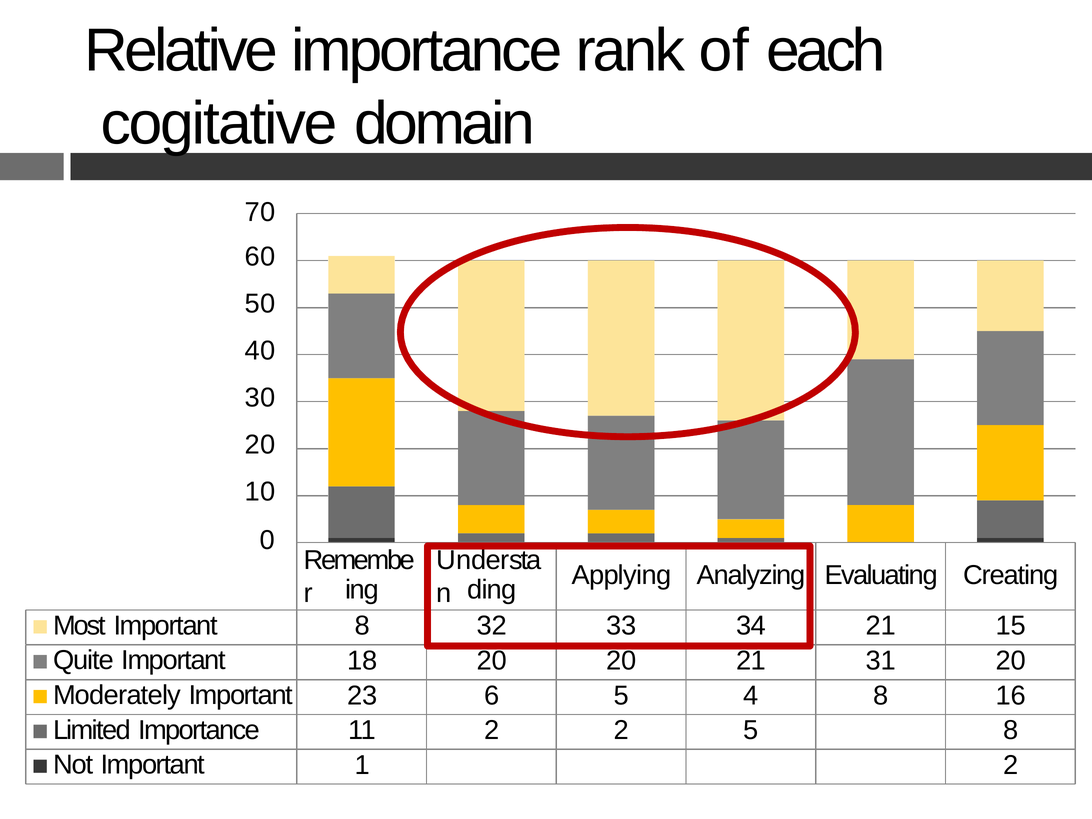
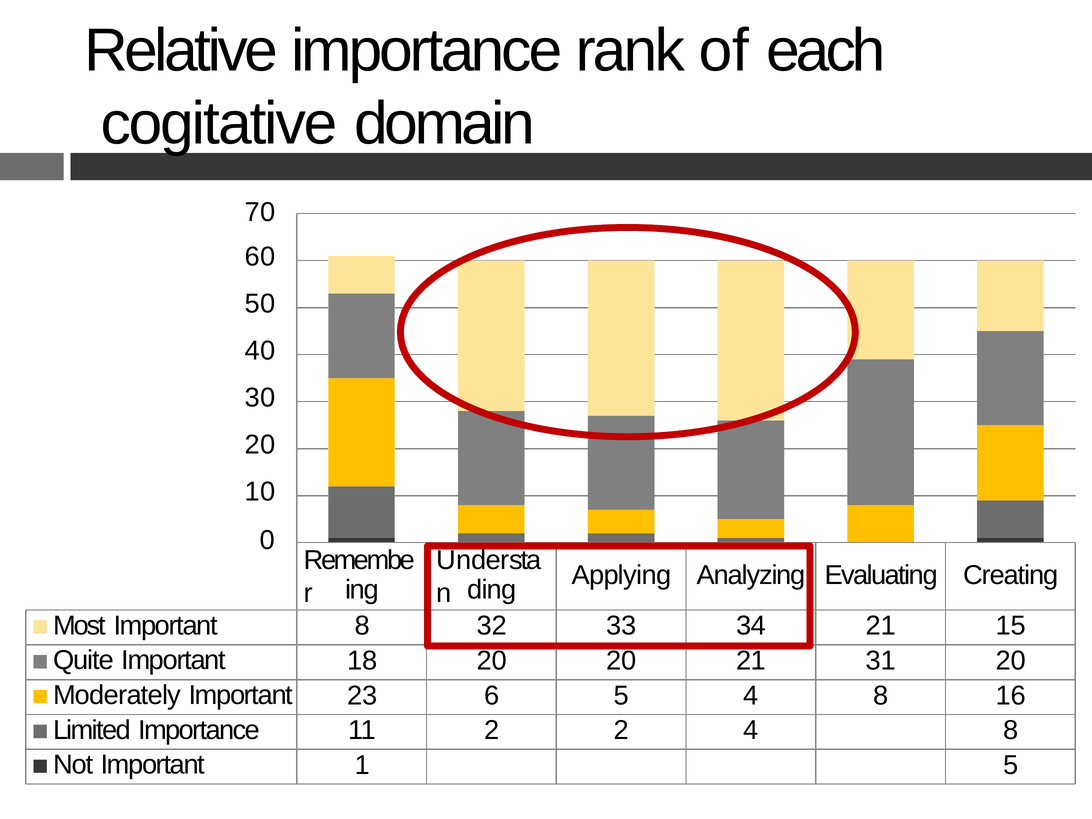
2 5: 5 -> 4 (751, 730)
1 2: 2 -> 5 (1011, 765)
